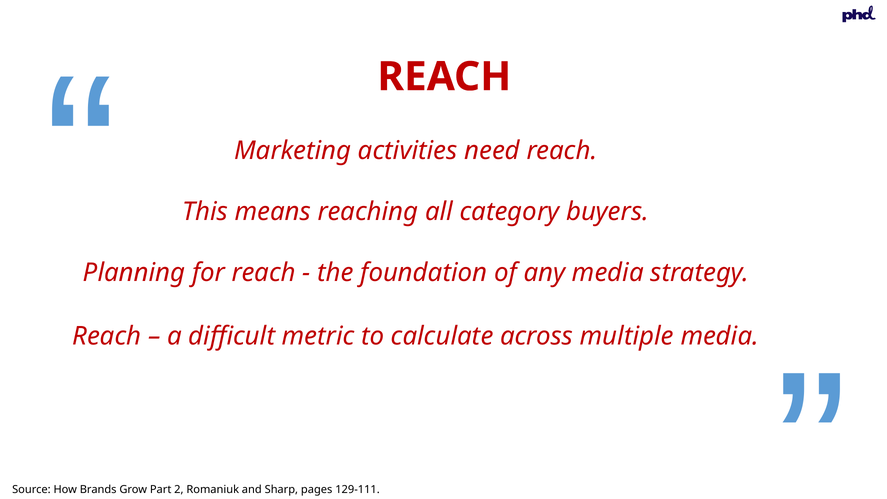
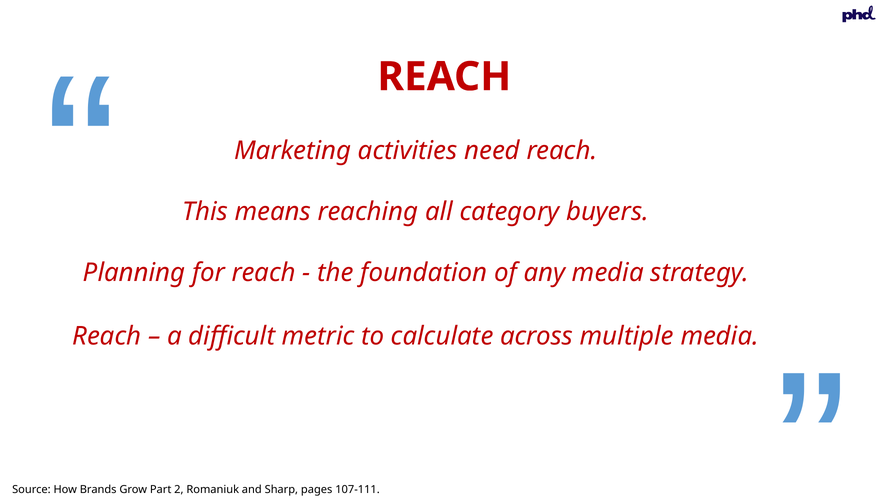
129-111: 129-111 -> 107-111 (358, 490)
